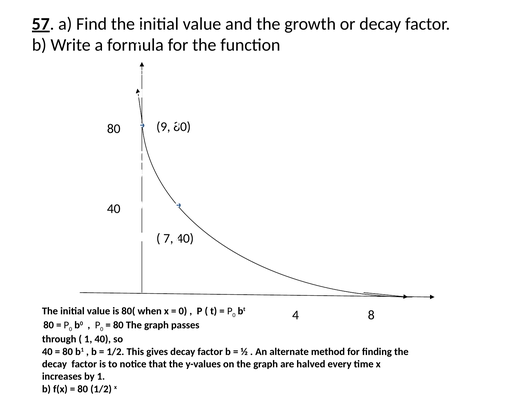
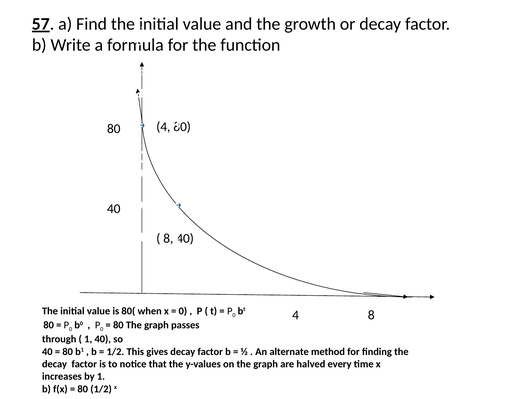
9: 9 -> 4 (163, 127)
7: 7 -> 8 (168, 238)
